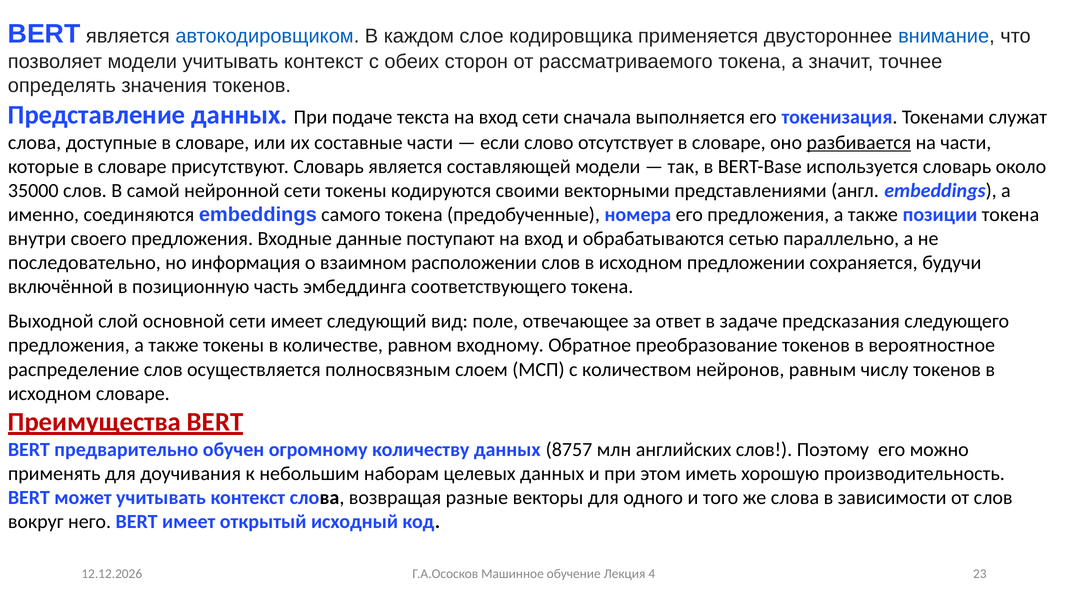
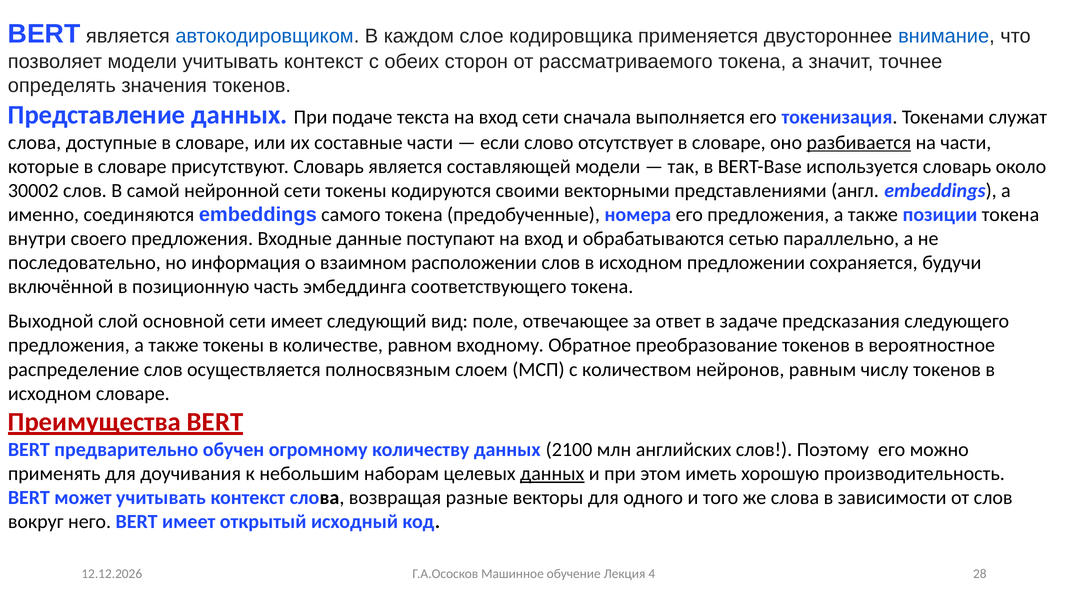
35000: 35000 -> 30002 (33, 190)
8757: 8757 -> 2100 (569, 449)
данных underline: none -> present (552, 473)
23: 23 -> 28 (980, 574)
